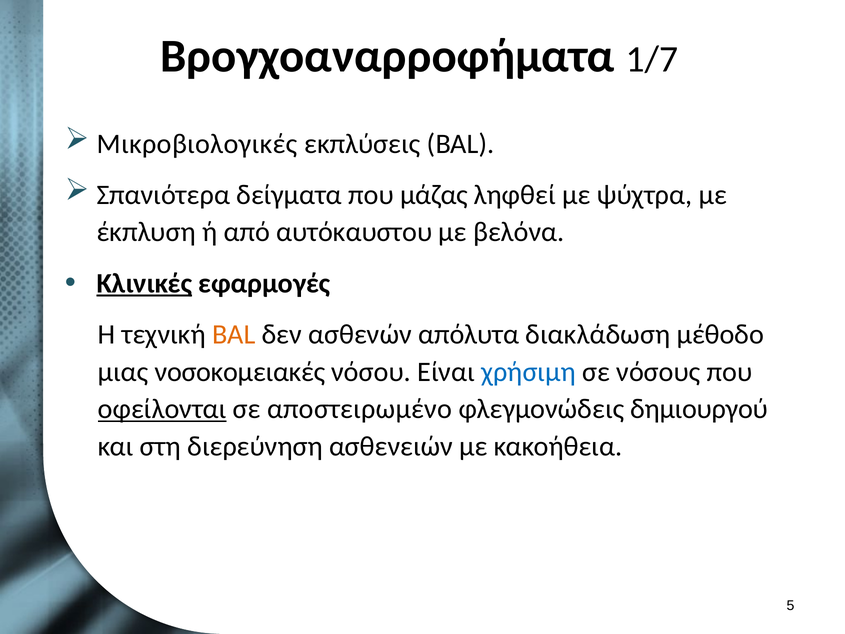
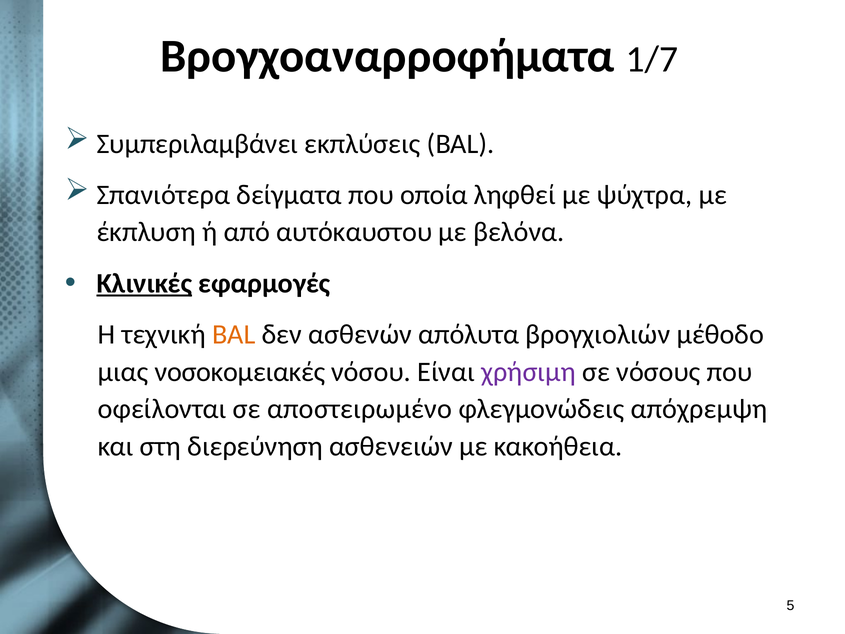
Μικροβιολογικές: Μικροβιολογικές -> Συμπεριλαμβάνει (197, 144)
μάζας: μάζας -> οποία (434, 195)
διακλάδωση: διακλάδωση -> βρογχιολιών (598, 335)
χρήσιμη colour: blue -> purple (528, 372)
οφείλονται underline: present -> none (162, 409)
δημιουργού: δημιουργού -> απόχρεμψη (699, 409)
